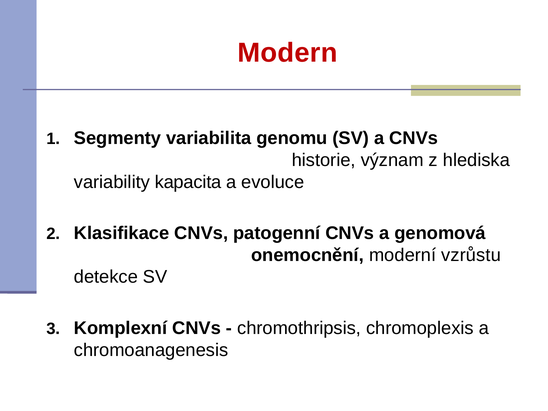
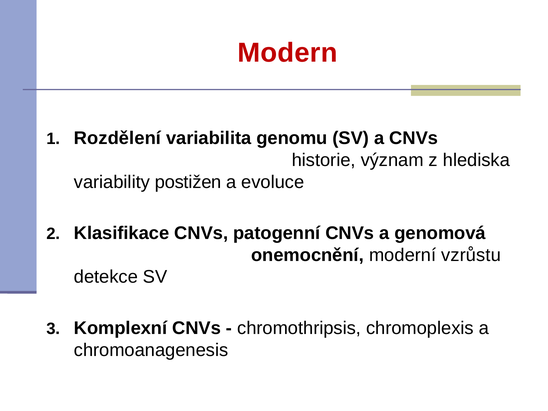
Segmenty: Segmenty -> Rozdělení (117, 138)
kapacita: kapacita -> postižen (188, 182)
